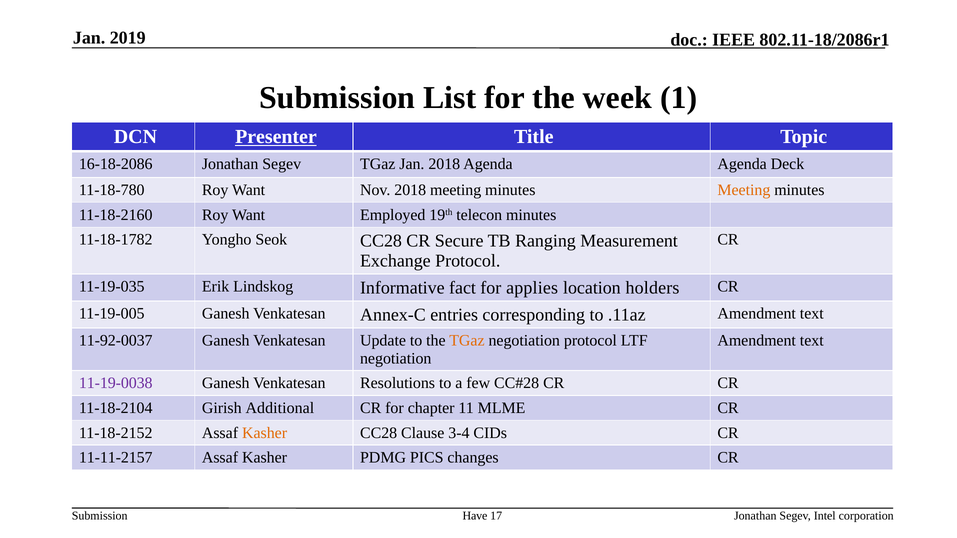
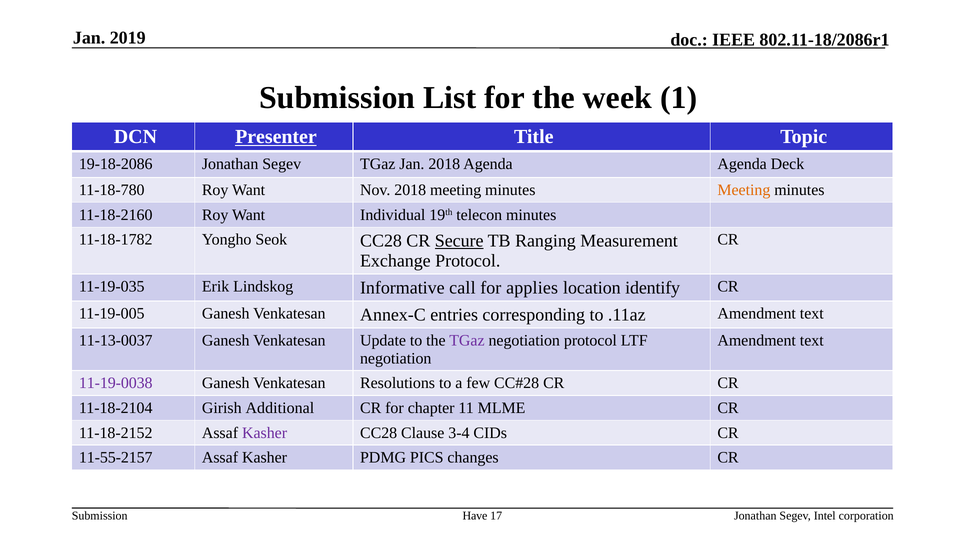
16-18-2086: 16-18-2086 -> 19-18-2086 (116, 164)
Employed: Employed -> Individual (393, 215)
Secure underline: none -> present (459, 241)
fact: fact -> call (462, 288)
holders: holders -> identify (653, 288)
11-92-0037: 11-92-0037 -> 11-13-0037 (116, 341)
TGaz colour: orange -> purple (467, 341)
Kasher colour: orange -> purple (265, 433)
11-11-2157: 11-11-2157 -> 11-55-2157 (116, 458)
